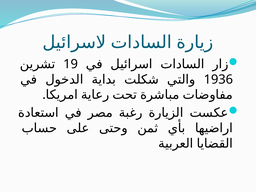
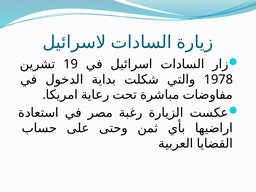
1936: 1936 -> 1978 (218, 79)
